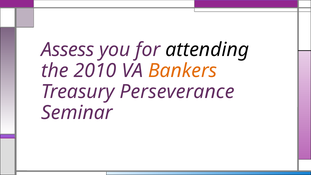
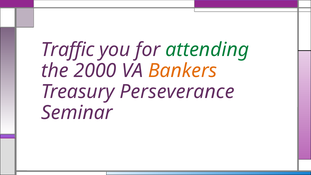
Assess: Assess -> Traffic (68, 50)
attending colour: black -> green (207, 50)
2010: 2010 -> 2000 (95, 71)
